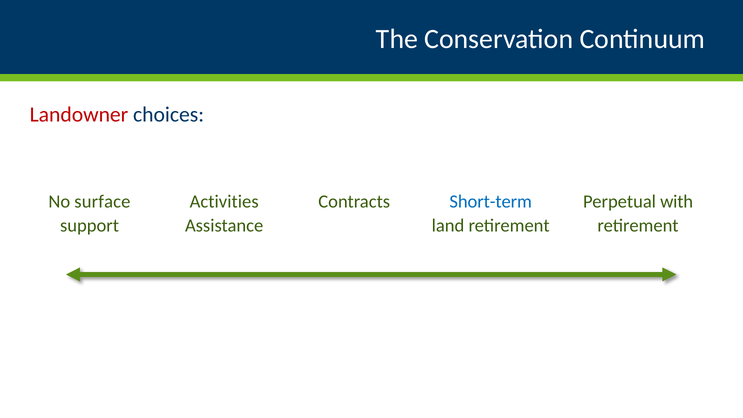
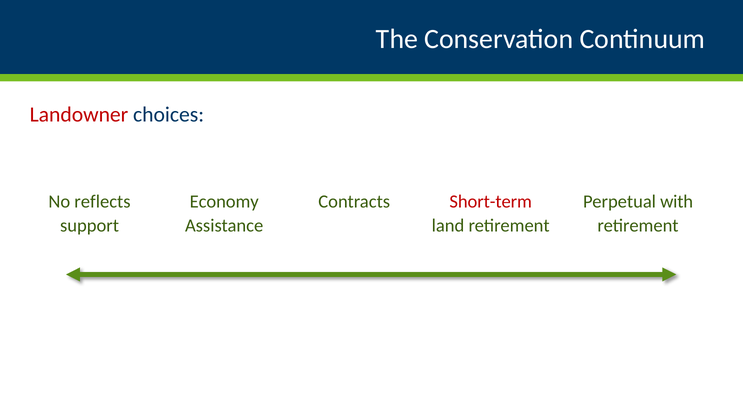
surface: surface -> reflects (102, 201)
Activities: Activities -> Economy (224, 201)
Short-term colour: blue -> red (491, 201)
